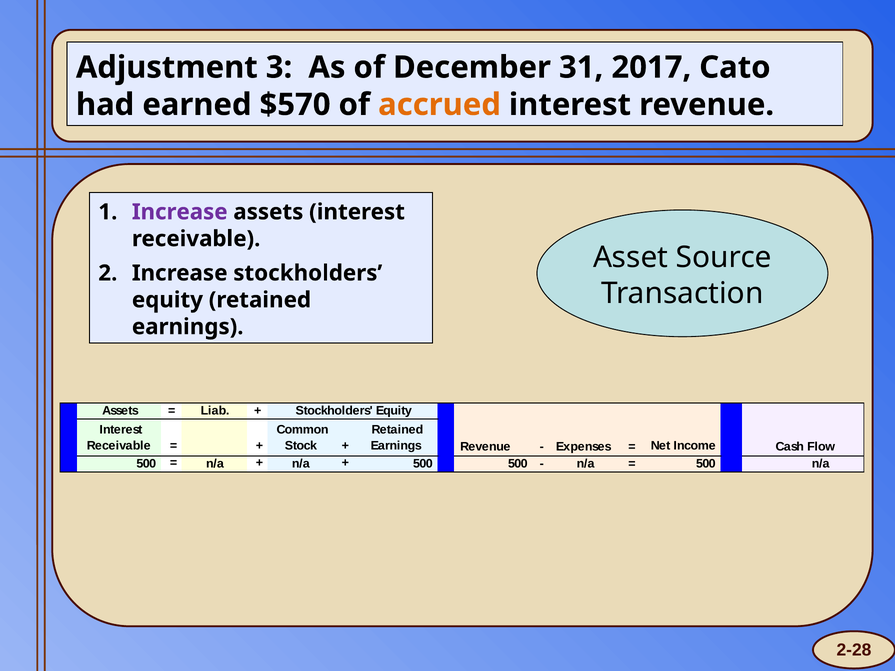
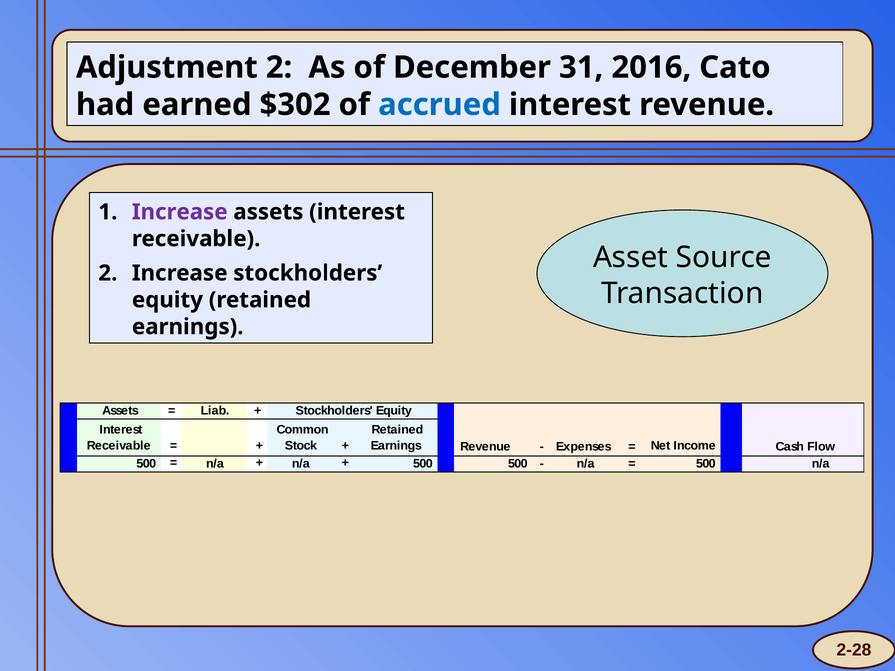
Adjustment 3: 3 -> 2 (279, 67)
2017: 2017 -> 2016 (651, 67)
$570: $570 -> $302 (295, 105)
accrued colour: orange -> blue (440, 105)
